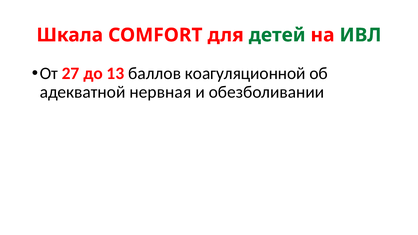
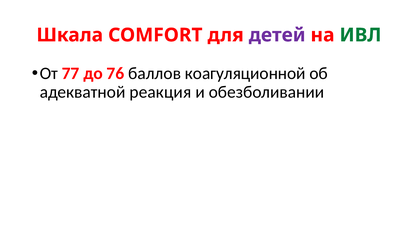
детей colour: green -> purple (277, 35)
27: 27 -> 77 (71, 73)
13: 13 -> 76 (115, 73)
нервная: нервная -> реакция (160, 92)
